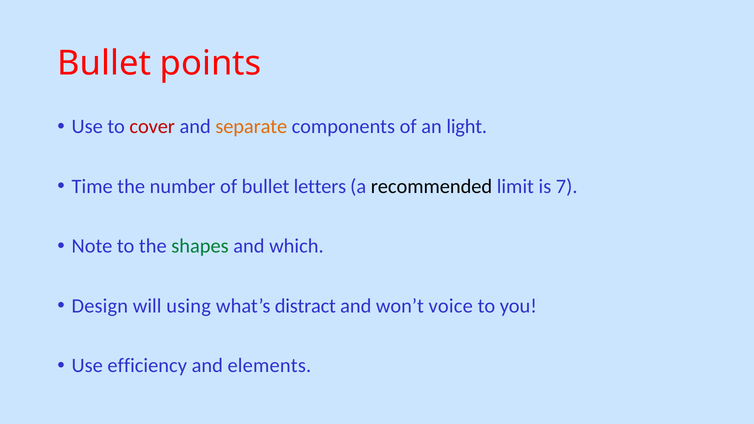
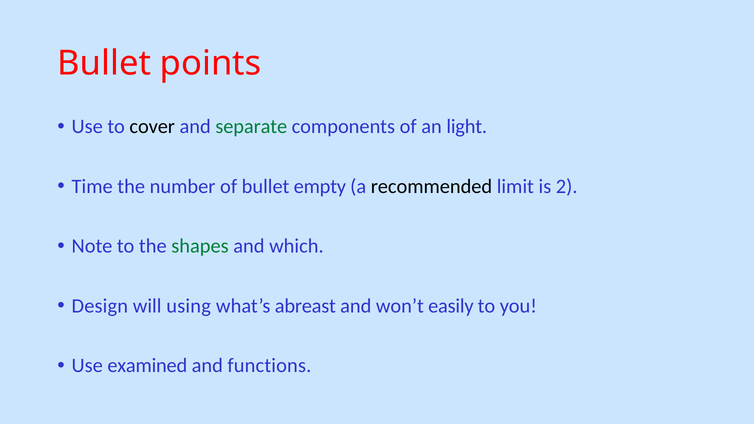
cover colour: red -> black (152, 127)
separate colour: orange -> green (251, 127)
letters: letters -> empty (320, 186)
7: 7 -> 2 (567, 186)
distract: distract -> abreast (305, 306)
voice: voice -> easily (451, 306)
efficiency: efficiency -> examined (147, 366)
elements: elements -> functions (269, 366)
